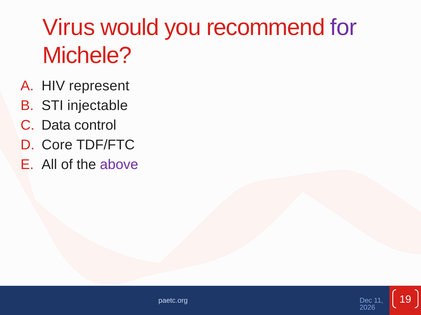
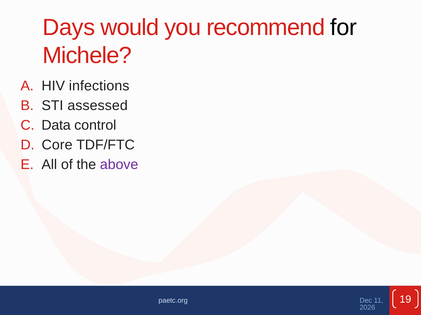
Virus: Virus -> Days (69, 27)
for colour: purple -> black (344, 27)
represent: represent -> infections (99, 86)
injectable: injectable -> assessed (98, 106)
